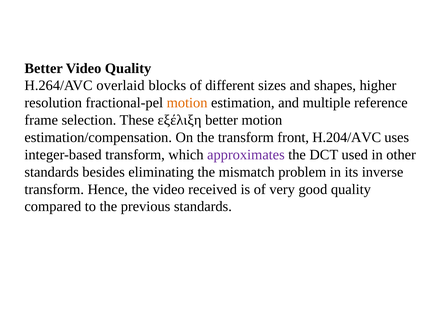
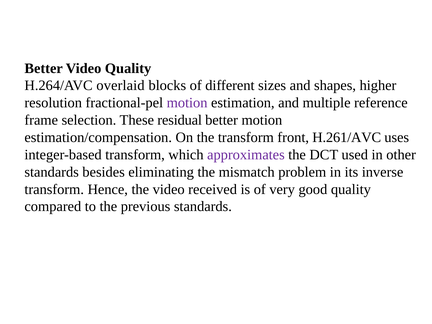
motion colour: orange -> purple (187, 103)
εξέλιξη: εξέλιξη -> residual (180, 120)
H.204/AVC: H.204/AVC -> H.261/AVC (347, 137)
